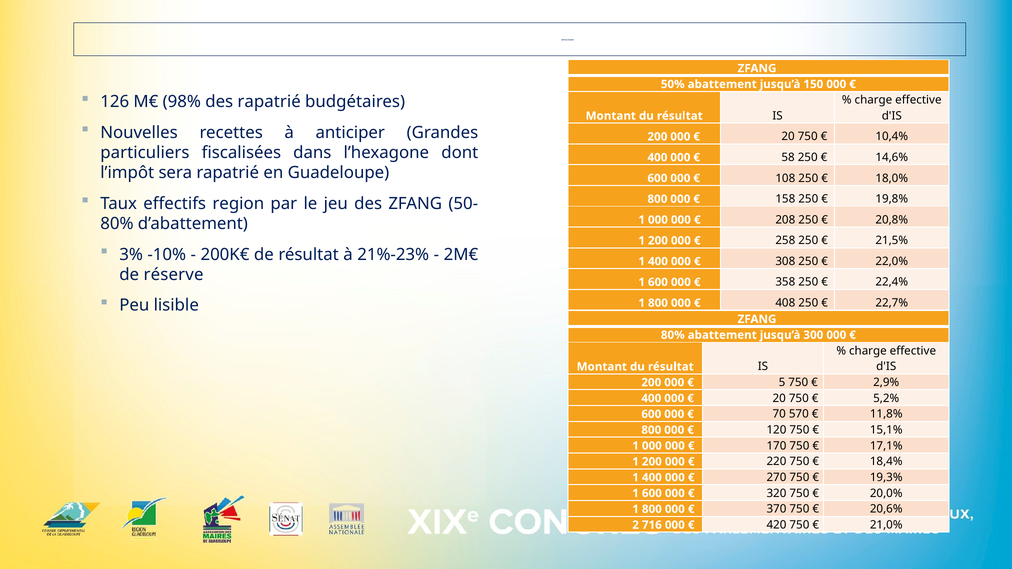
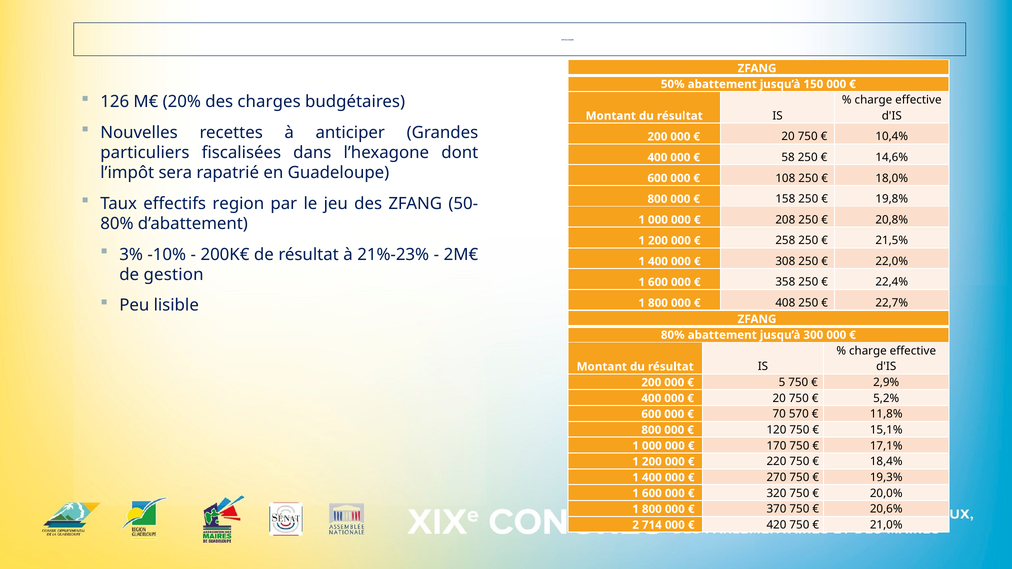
98%: 98% -> 20% (182, 102)
des rapatrié: rapatrié -> charges (269, 102)
réserve: réserve -> gestion (174, 275)
716: 716 -> 714 (652, 525)
